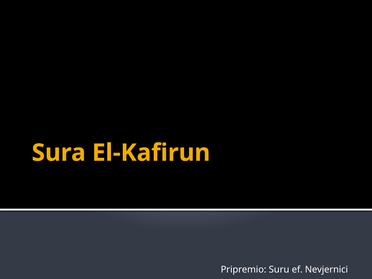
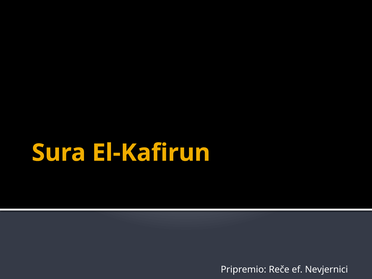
Suru: Suru -> Reče (279, 270)
